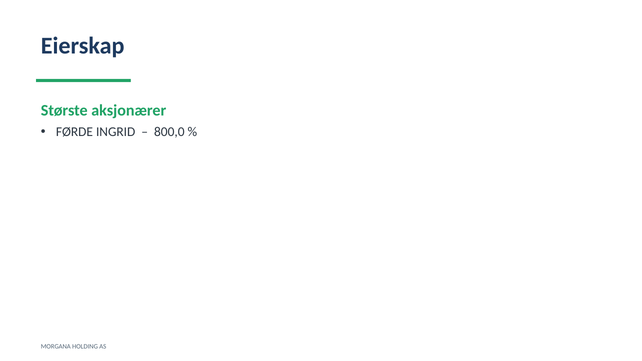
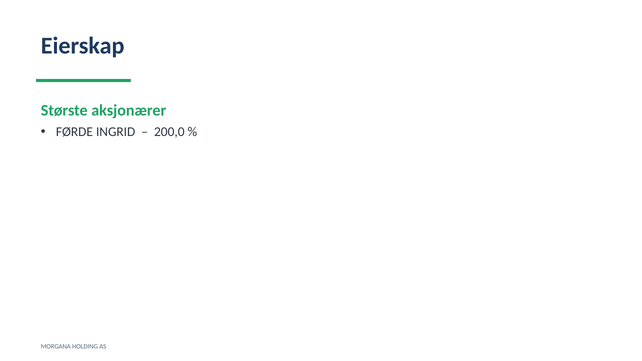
800,0: 800,0 -> 200,0 (169, 132)
